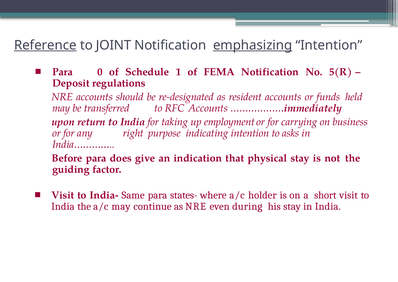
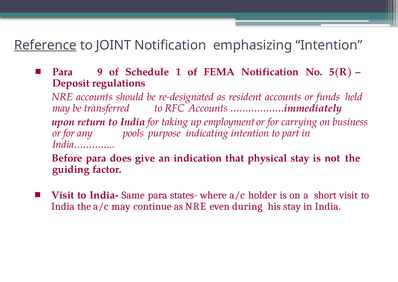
emphasizing underline: present -> none (253, 45)
0: 0 -> 9 (100, 72)
right: right -> pools (133, 133)
asks: asks -> part (291, 133)
